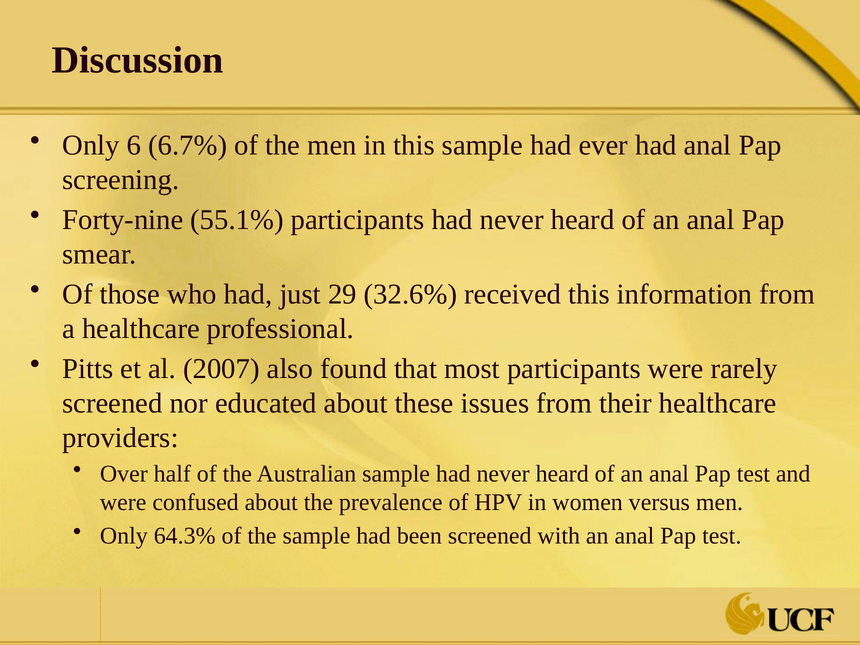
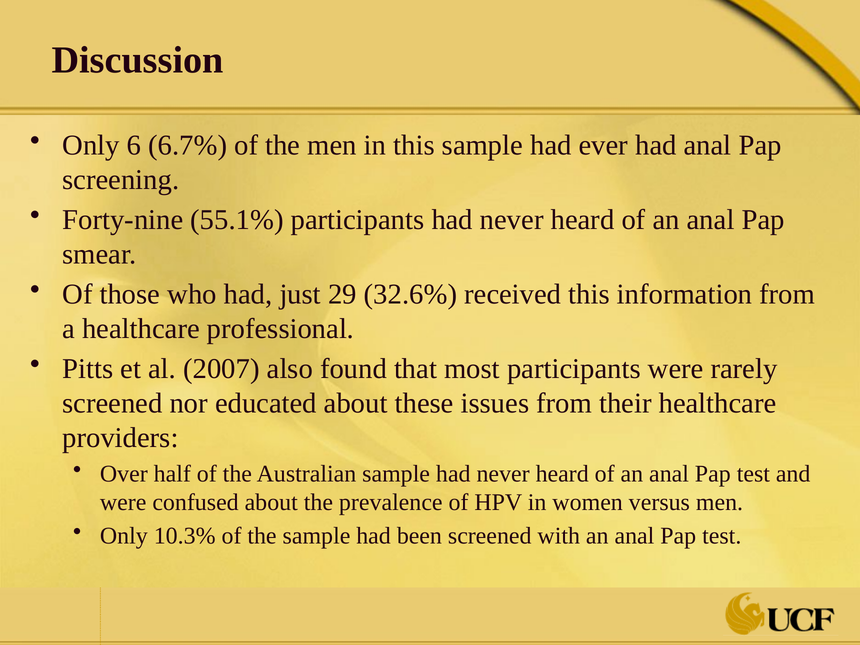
64.3%: 64.3% -> 10.3% (185, 536)
